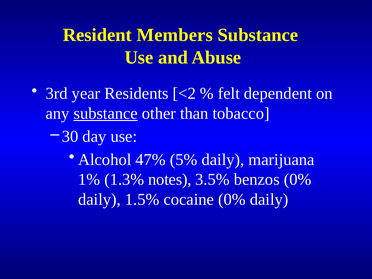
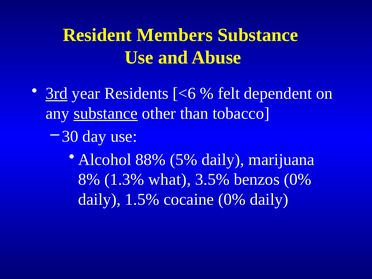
3rd underline: none -> present (57, 94)
<2: <2 -> <6 (184, 94)
47%: 47% -> 88% (151, 160)
1%: 1% -> 8% (89, 180)
notes: notes -> what (170, 180)
